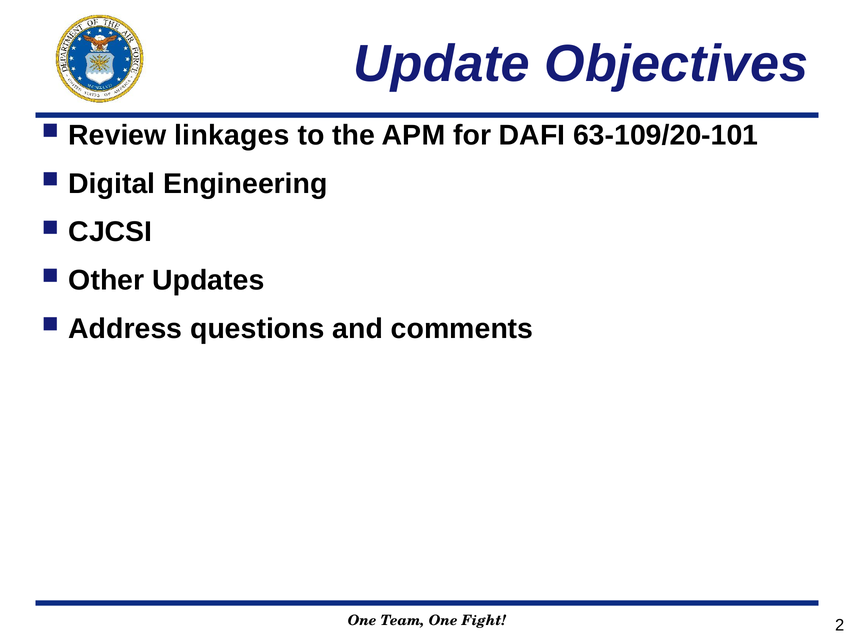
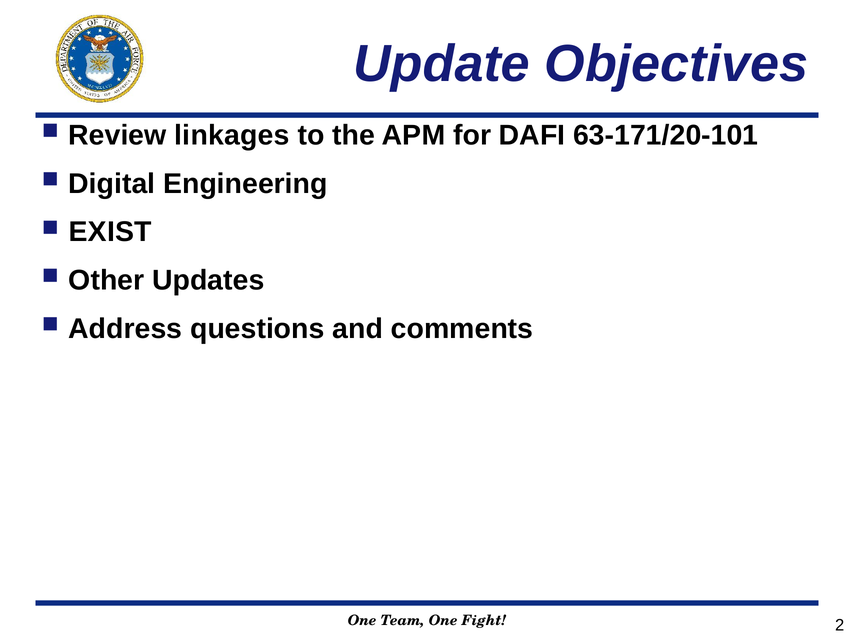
63-109/20-101: 63-109/20-101 -> 63-171/20-101 (666, 135)
CJCSI: CJCSI -> EXIST (110, 232)
